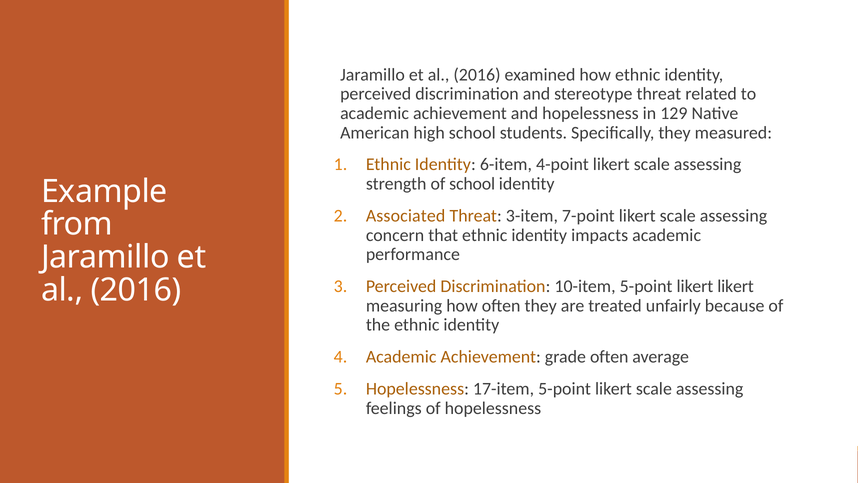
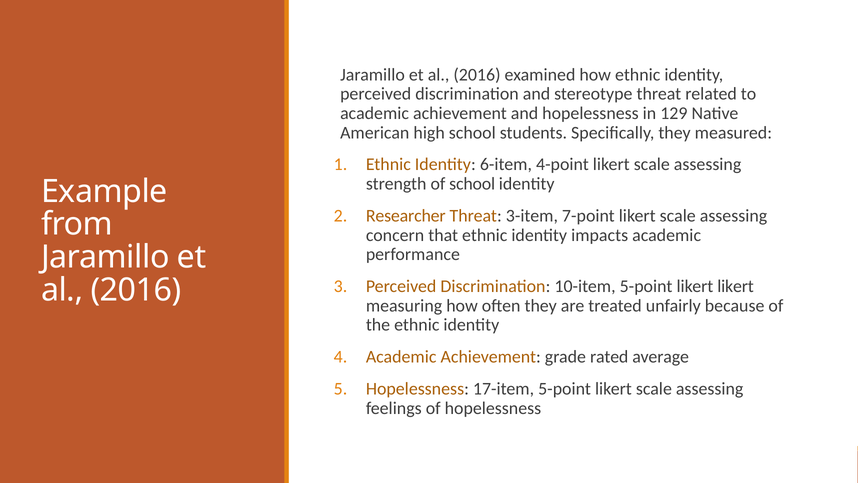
Associated: Associated -> Researcher (406, 216)
grade often: often -> rated (609, 357)
